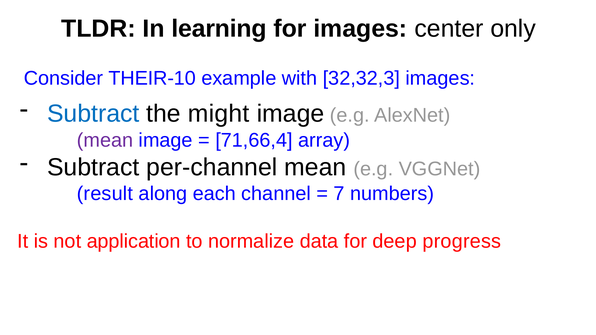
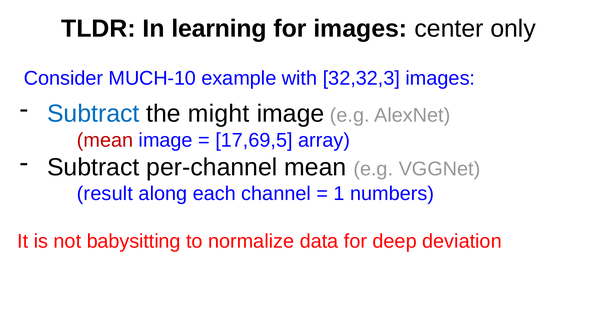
THEIR-10: THEIR-10 -> MUCH-10 (152, 78)
mean colour: purple -> red (105, 140)
71,66,4: 71,66,4 -> 17,69,5 (254, 140)
7: 7 -> 1 (339, 194)
application: application -> babysitting (134, 242)
progress: progress -> deviation (462, 242)
